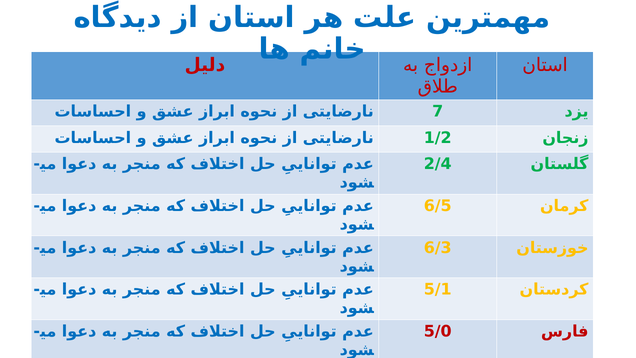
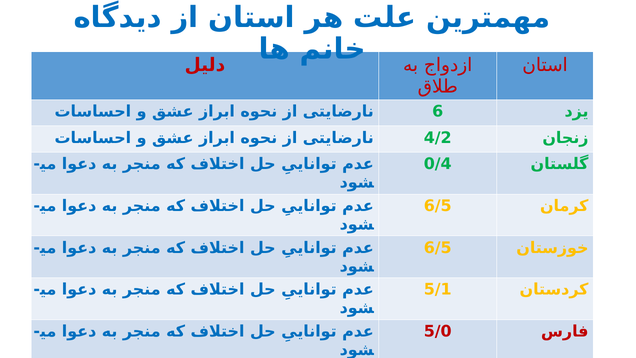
7: 7 -> 6 (438, 111)
1/2: 1/2 -> 4/2 (438, 138)
2/4: 2/4 -> 0/4 (438, 164)
6/3: 6/3 -> 6/5 (438, 248)
